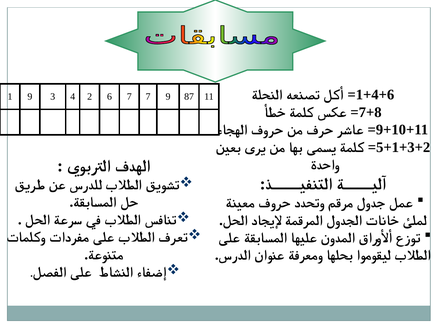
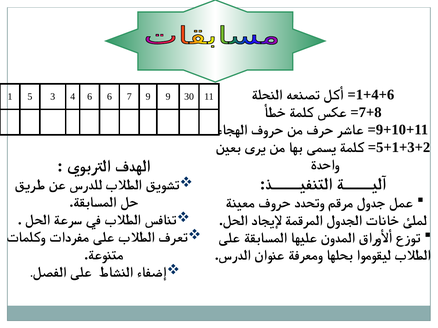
1 9: 9 -> 5 (30, 97)
4 2: 2 -> 6 (90, 97)
7 7: 7 -> 9 (148, 97)
87: 87 -> 30 (189, 97)
